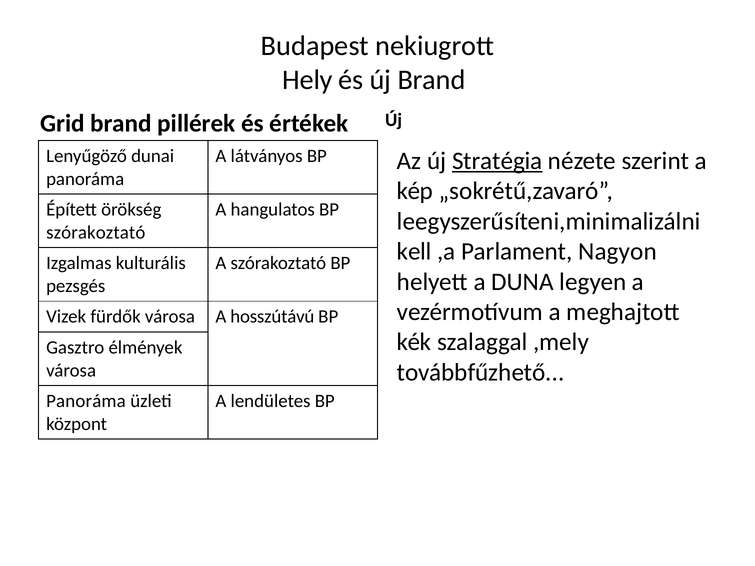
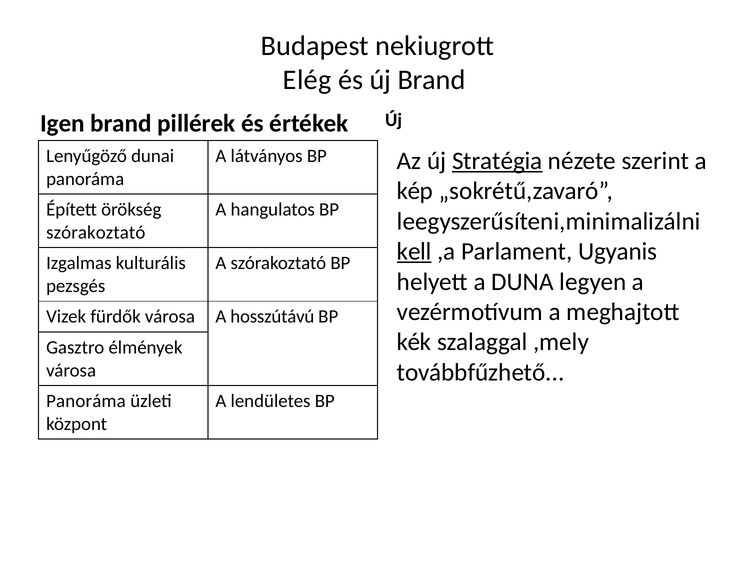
Hely: Hely -> Elég (307, 80)
Grid: Grid -> Igen (63, 123)
kell underline: none -> present (414, 252)
Nagyon: Nagyon -> Ugyanis (618, 252)
